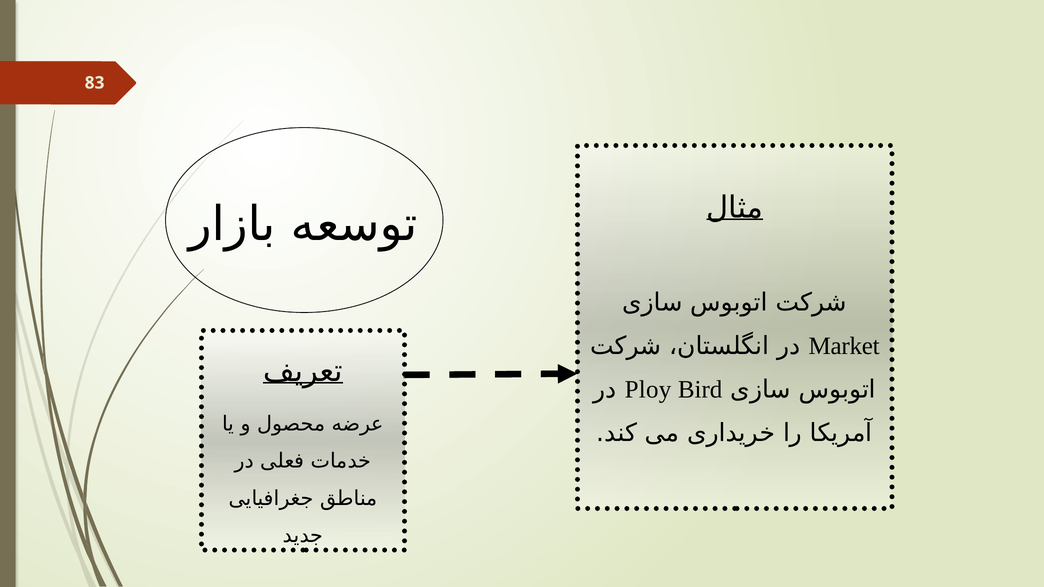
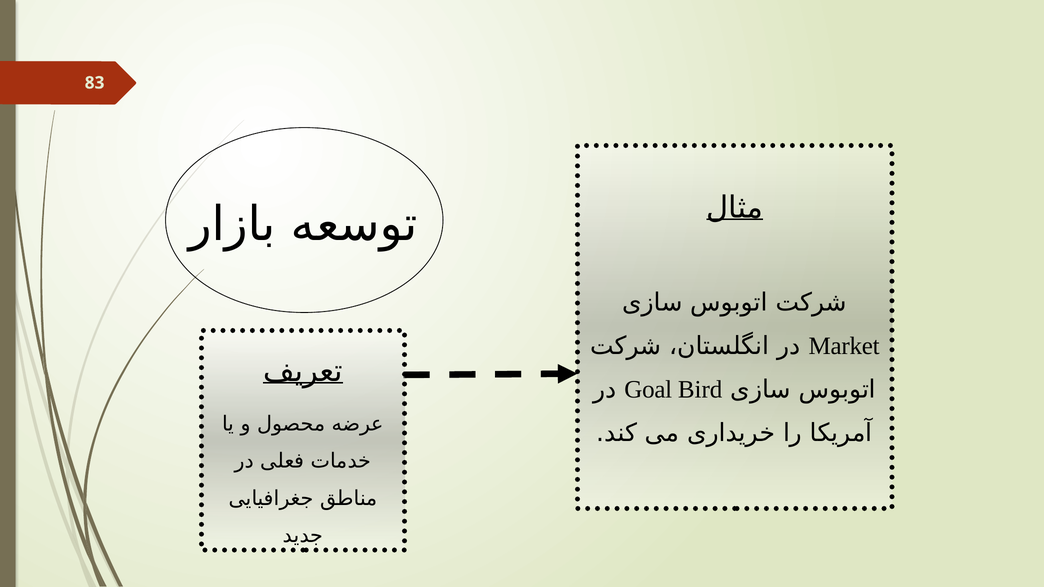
Ploy: Ploy -> Goal (648, 390)
